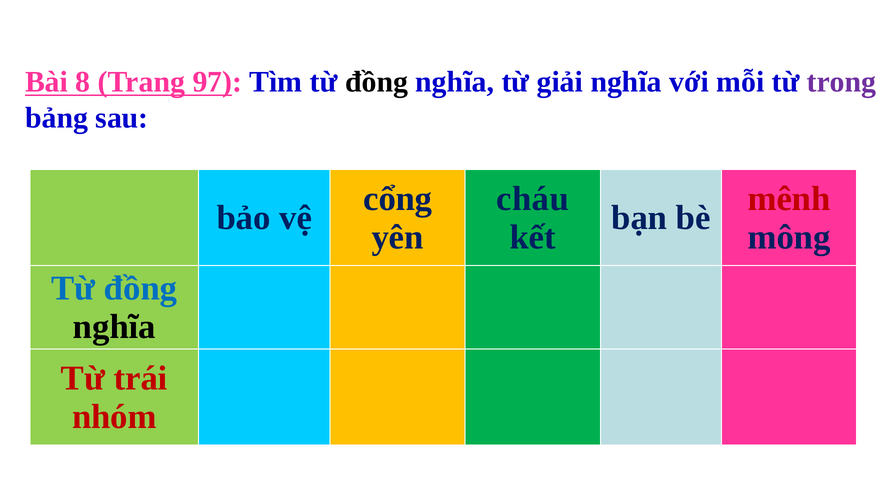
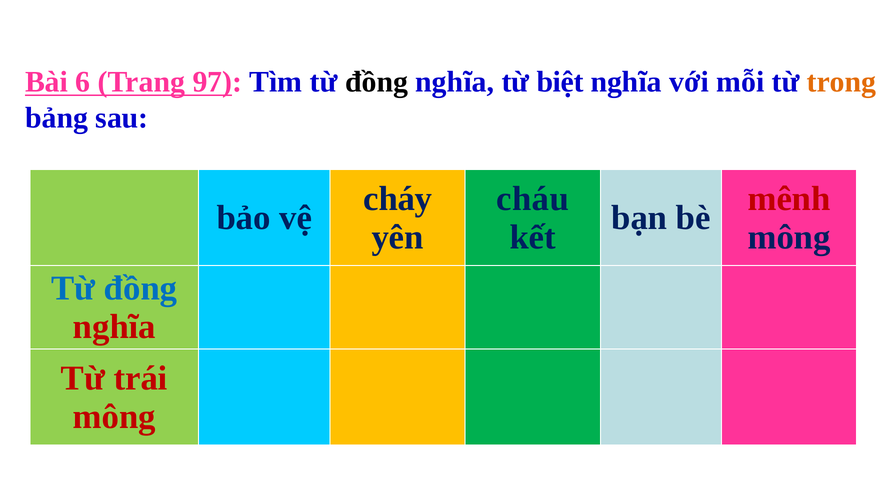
8: 8 -> 6 (83, 82)
giải: giải -> biệt (560, 82)
trong colour: purple -> orange (841, 82)
cổng: cổng -> cháy (398, 199)
nghĩa colour: black -> red (114, 327)
nhóm: nhóm -> mông (114, 417)
